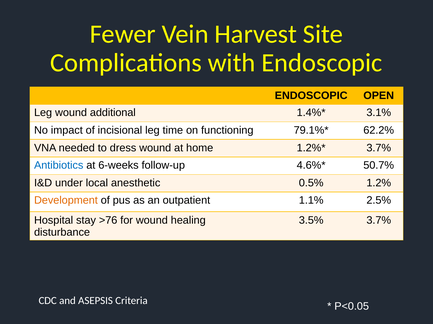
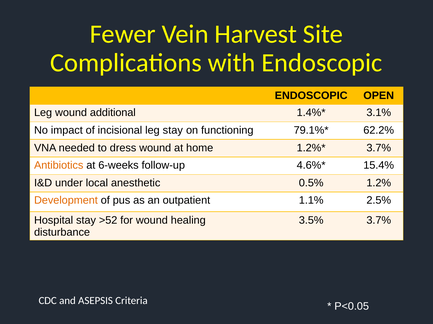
leg time: time -> stay (173, 131)
Antibiotics colour: blue -> orange (59, 166)
50.7%: 50.7% -> 15.4% (379, 166)
>76: >76 -> >52 (108, 221)
